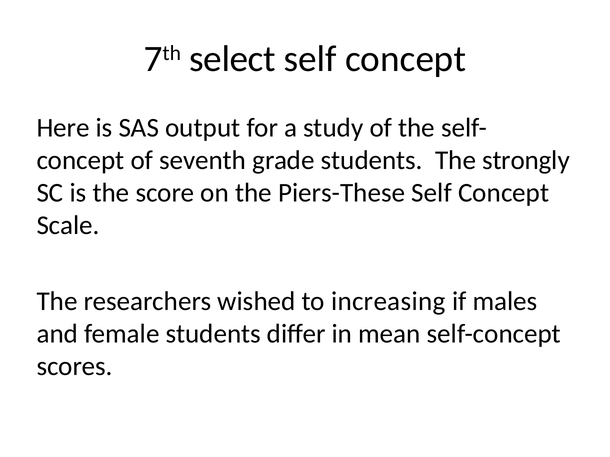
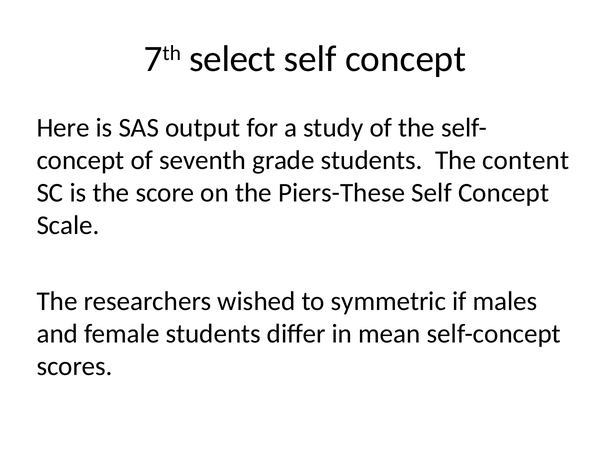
strongly: strongly -> content (526, 161)
increasing: increasing -> symmetric (388, 302)
